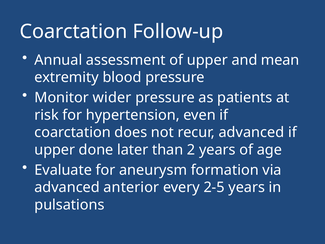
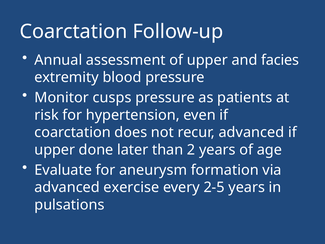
mean: mean -> facies (280, 60)
wider: wider -> cusps (112, 98)
anterior: anterior -> exercise (131, 187)
